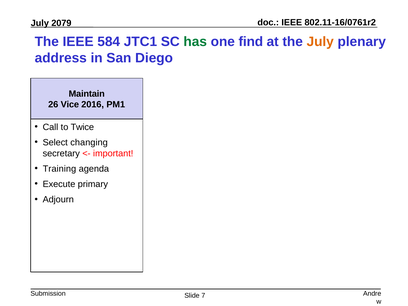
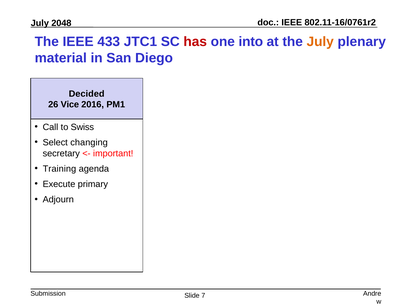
2079: 2079 -> 2048 (61, 23)
584: 584 -> 433 (109, 42)
has colour: green -> red (195, 42)
find: find -> into (251, 42)
address: address -> material (61, 58)
Maintain: Maintain -> Decided (87, 94)
Twice: Twice -> Swiss (82, 127)
